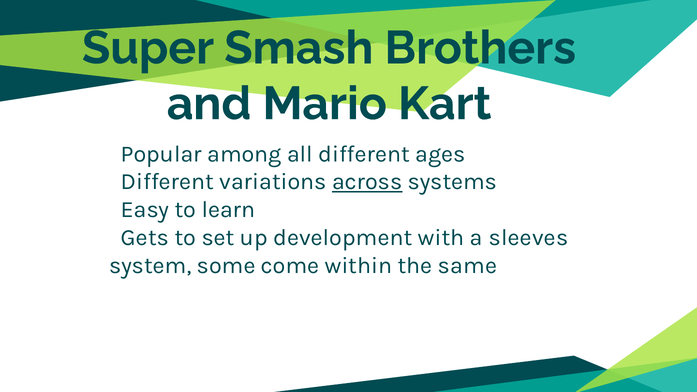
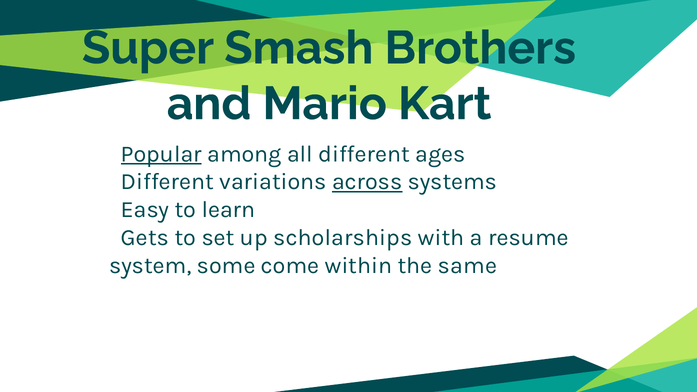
Popular underline: none -> present (161, 154)
development: development -> scholarships (343, 238)
sleeves: sleeves -> resume (529, 238)
